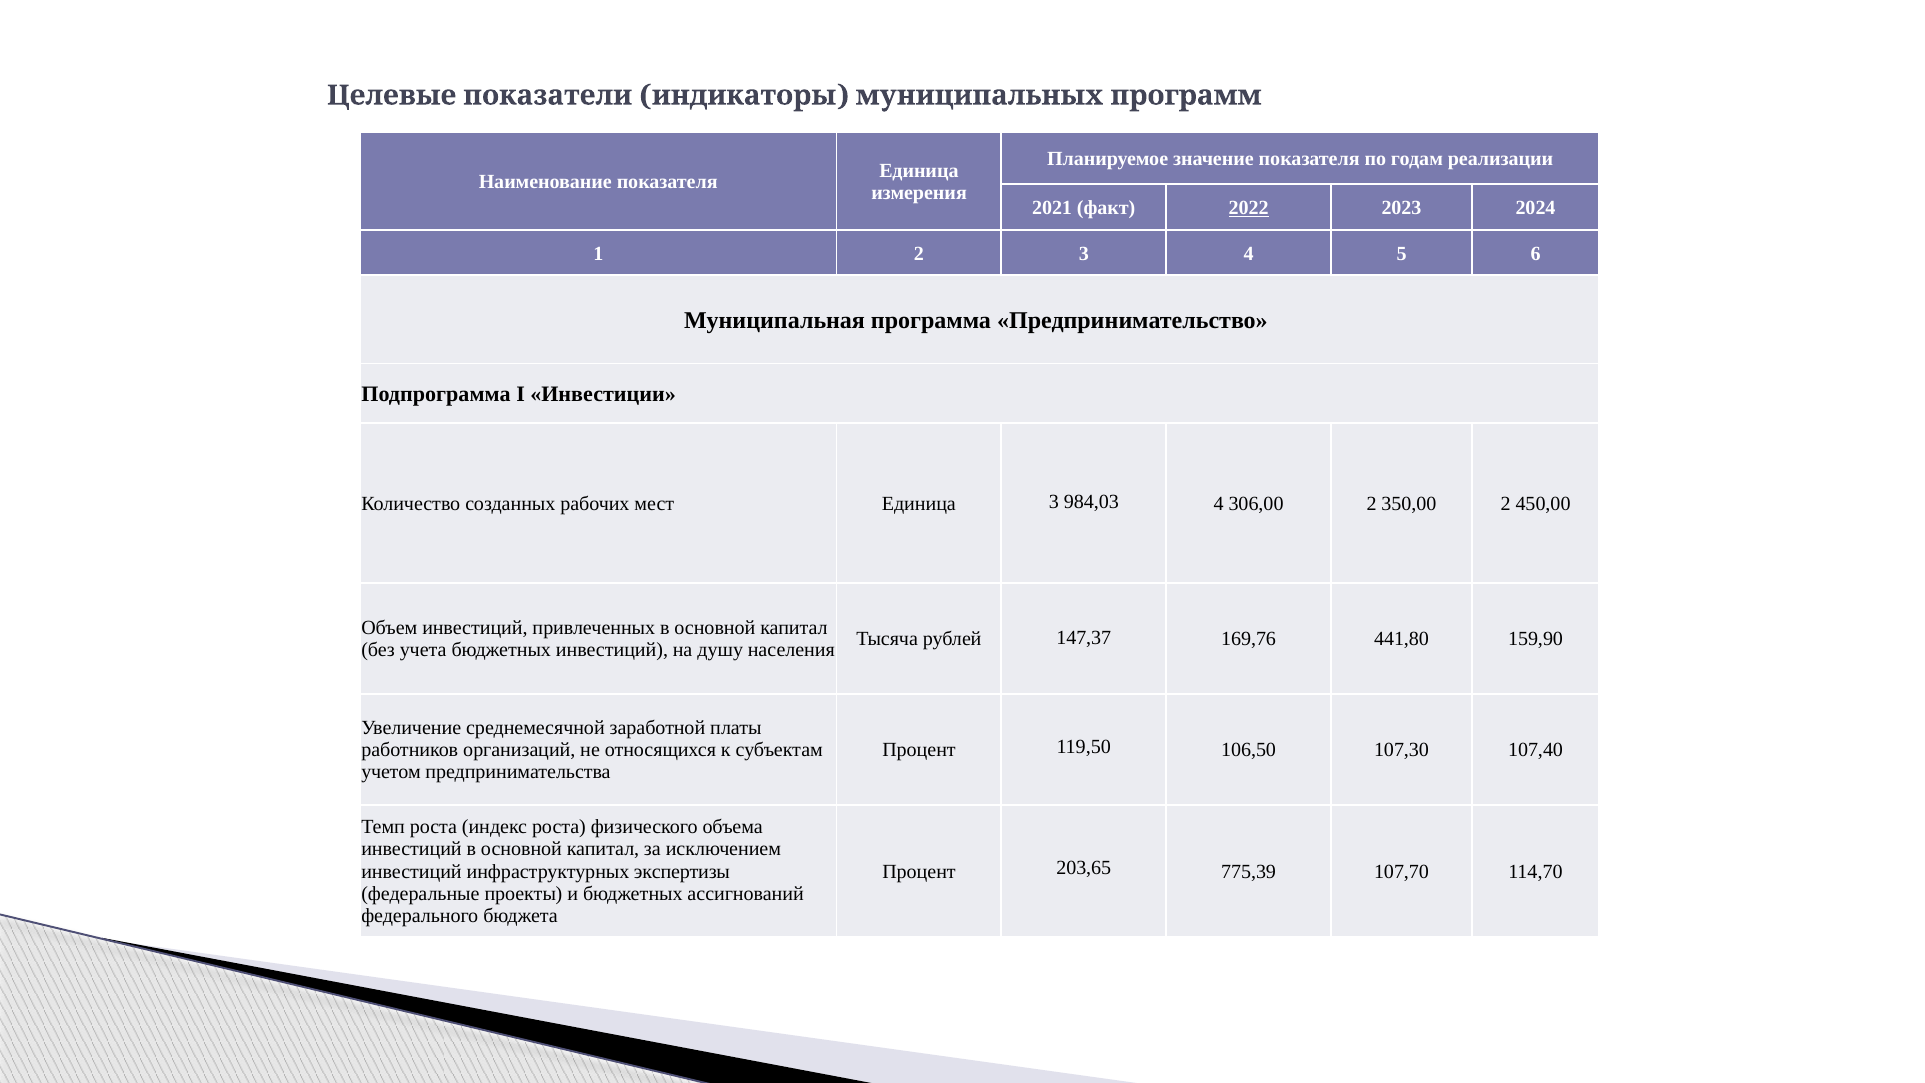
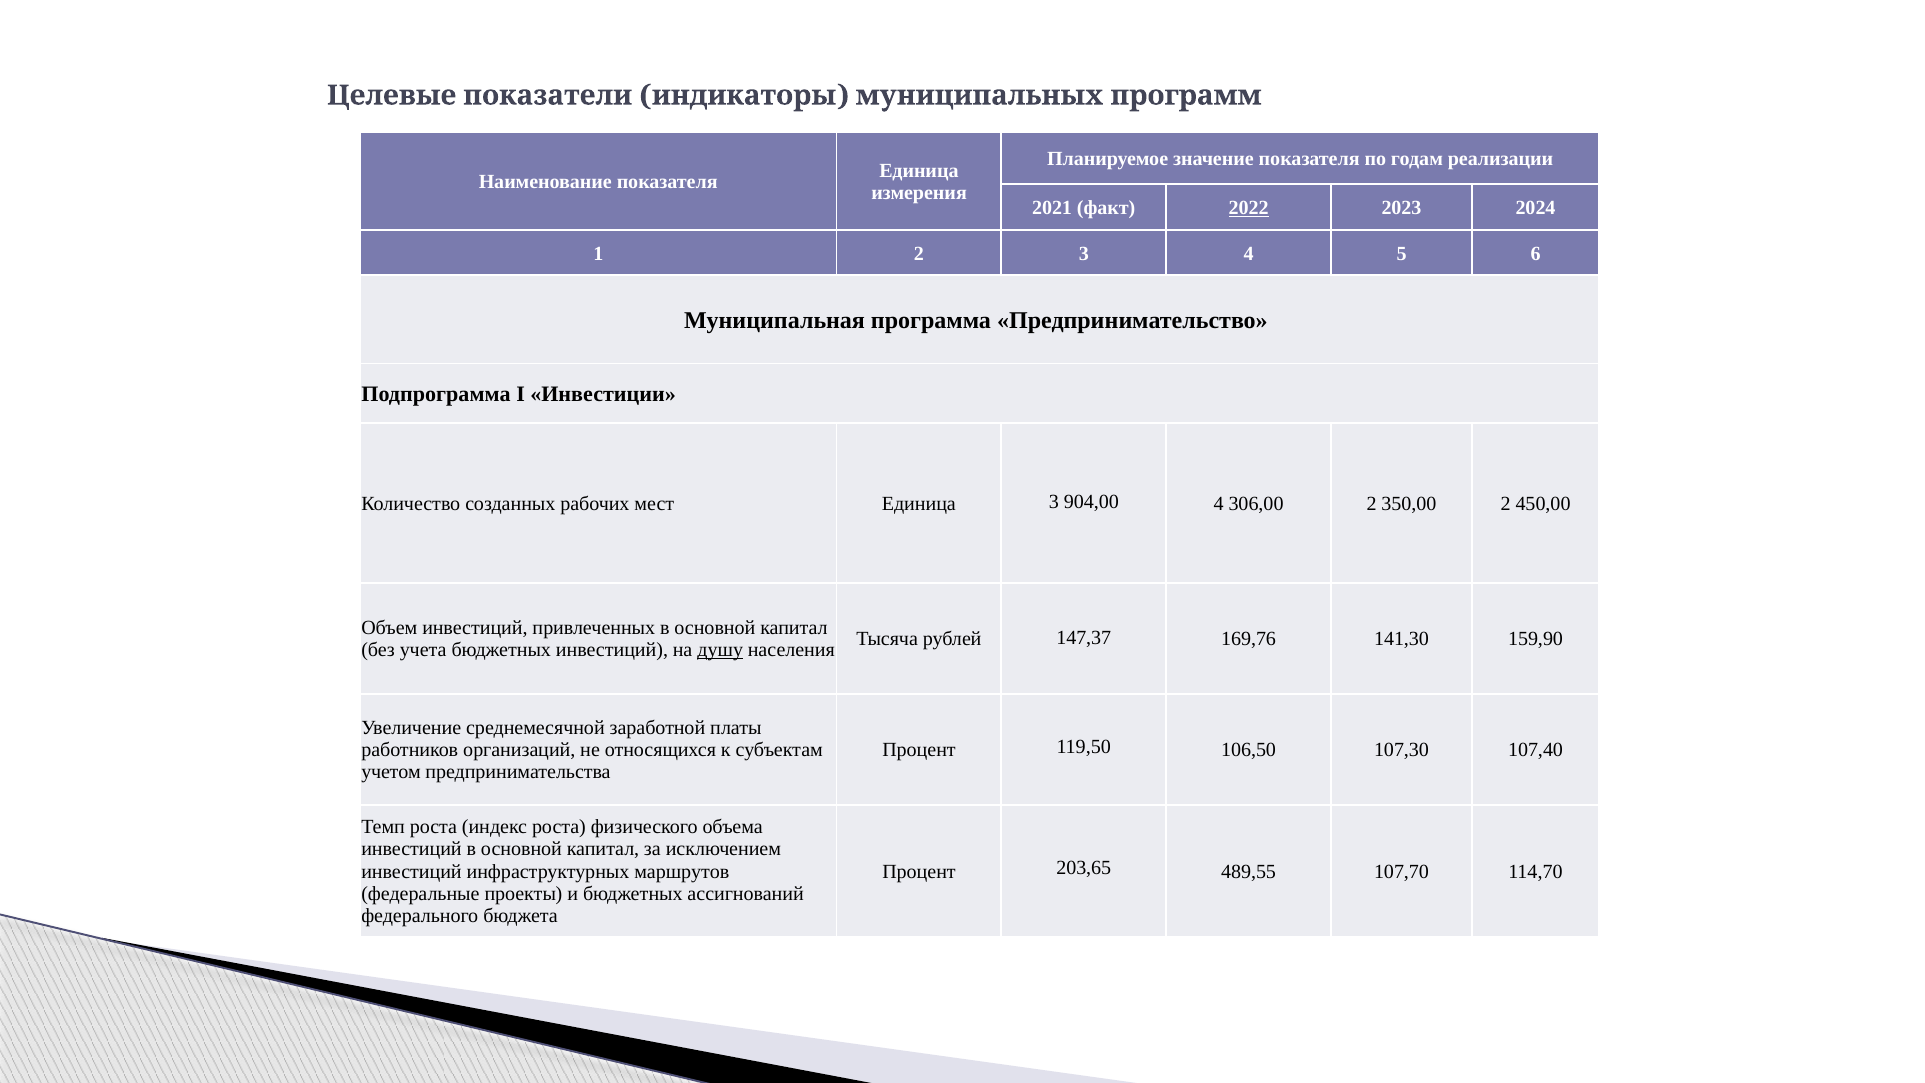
984,03: 984,03 -> 904,00 (1091, 502)
441,80: 441,80 -> 141,30 (1402, 639)
душу underline: none -> present (720, 650)
экспертизы: экспертизы -> маршрутов (682, 871)
775,39: 775,39 -> 489,55 (1249, 871)
